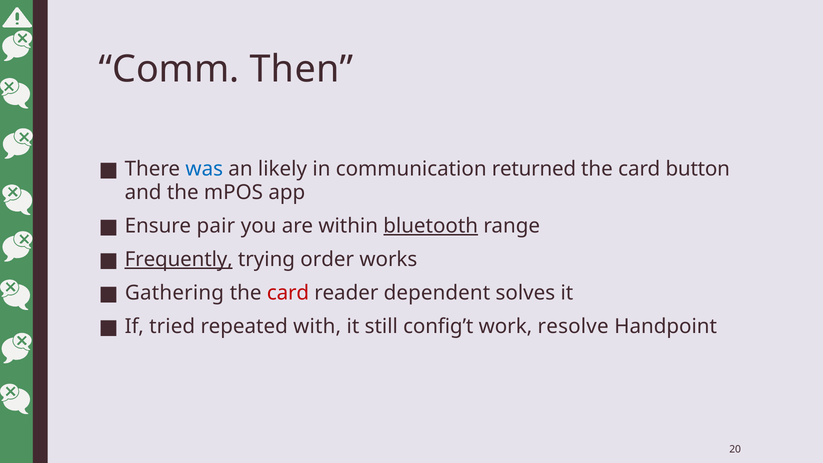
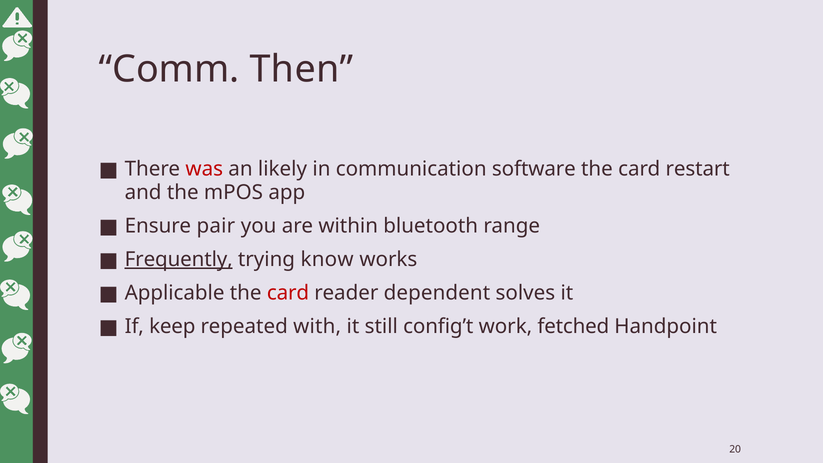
was colour: blue -> red (204, 169)
returned: returned -> software (534, 169)
button: button -> restart (698, 169)
bluetooth underline: present -> none (431, 226)
order: order -> know (327, 259)
Gathering: Gathering -> Applicable (175, 293)
tried: tried -> keep (172, 326)
resolve: resolve -> fetched (573, 326)
